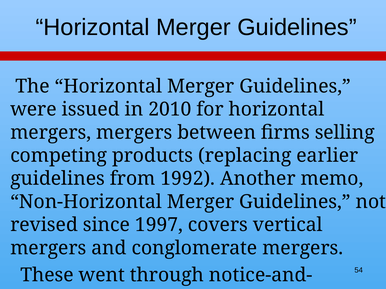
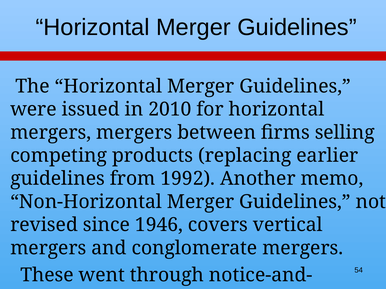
1997: 1997 -> 1946 (159, 225)
